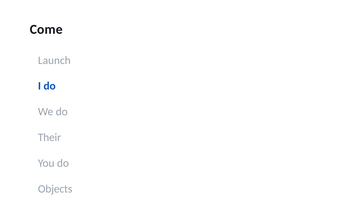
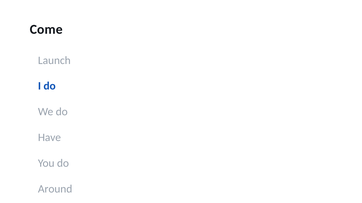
Their: Their -> Have (49, 138)
Objects: Objects -> Around (55, 189)
